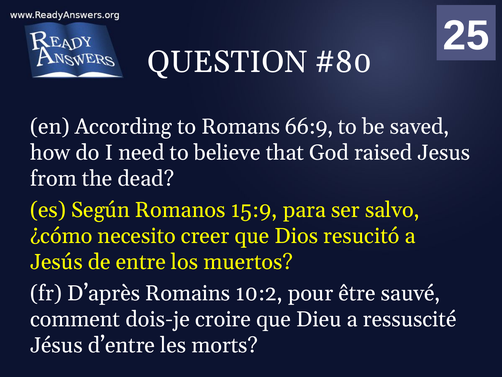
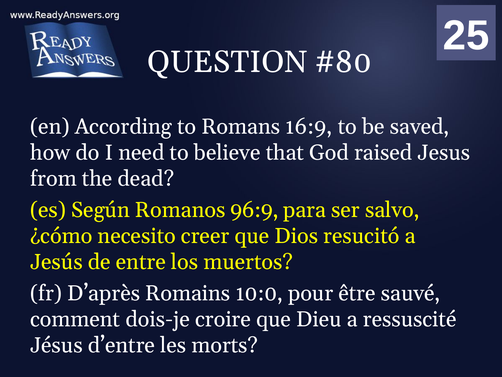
66:9: 66:9 -> 16:9 (309, 126)
15:9: 15:9 -> 96:9 (254, 210)
10:2: 10:2 -> 10:0 (259, 293)
